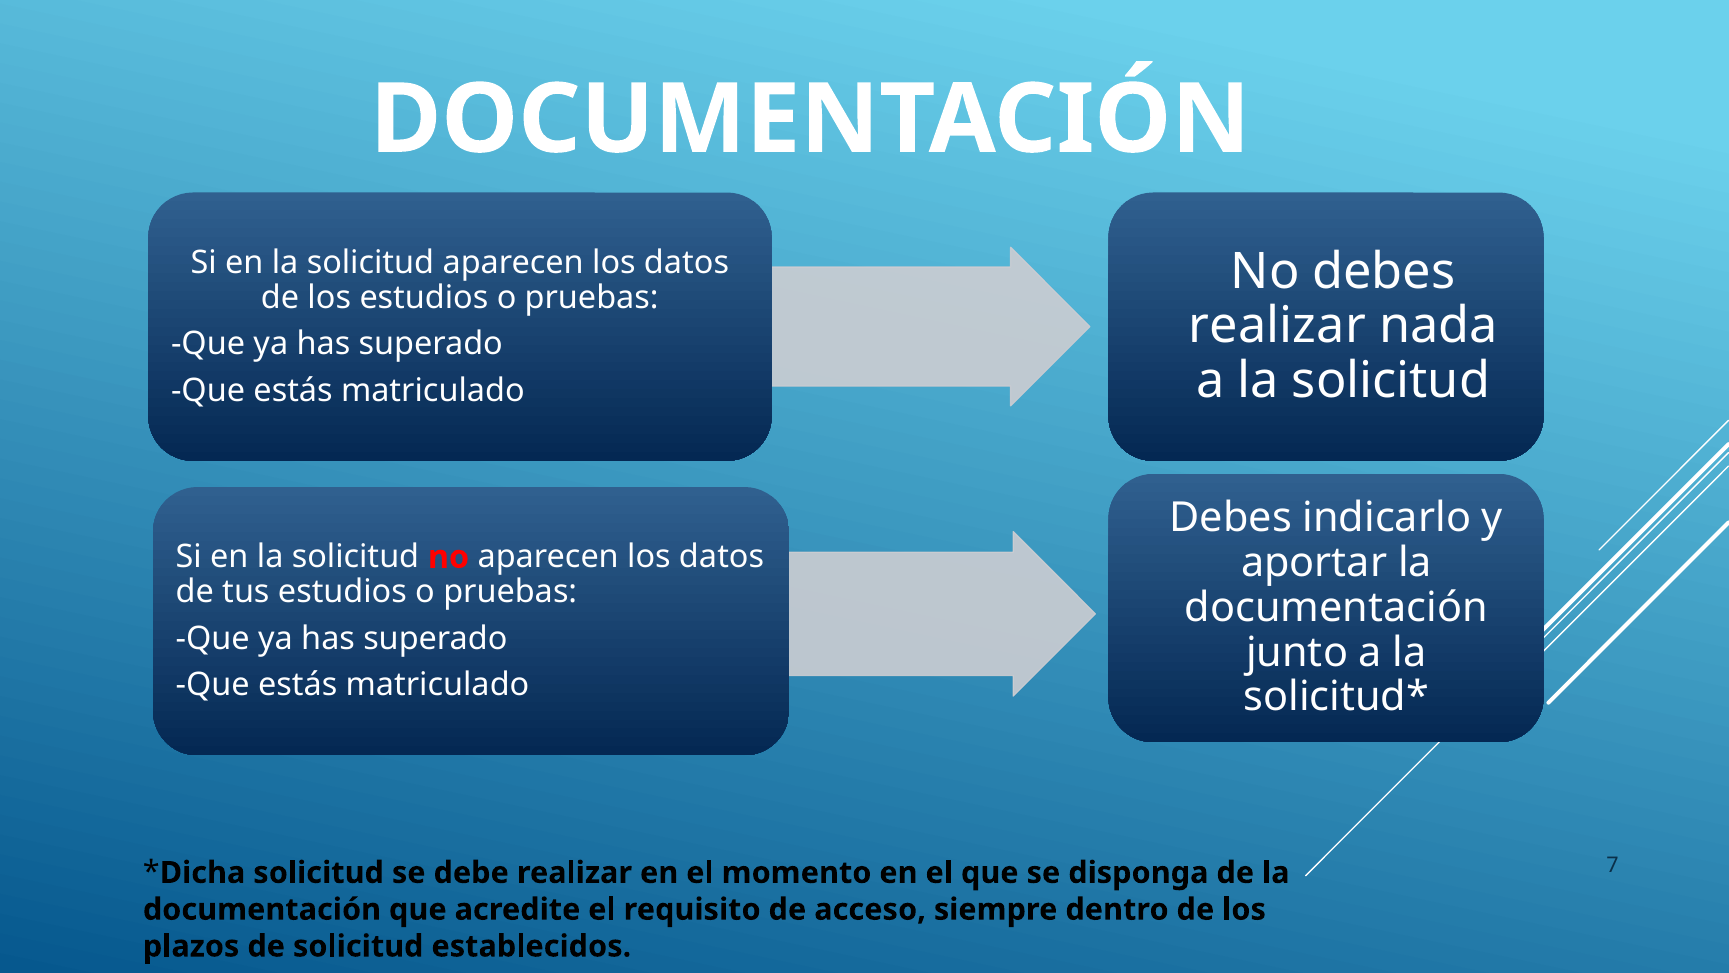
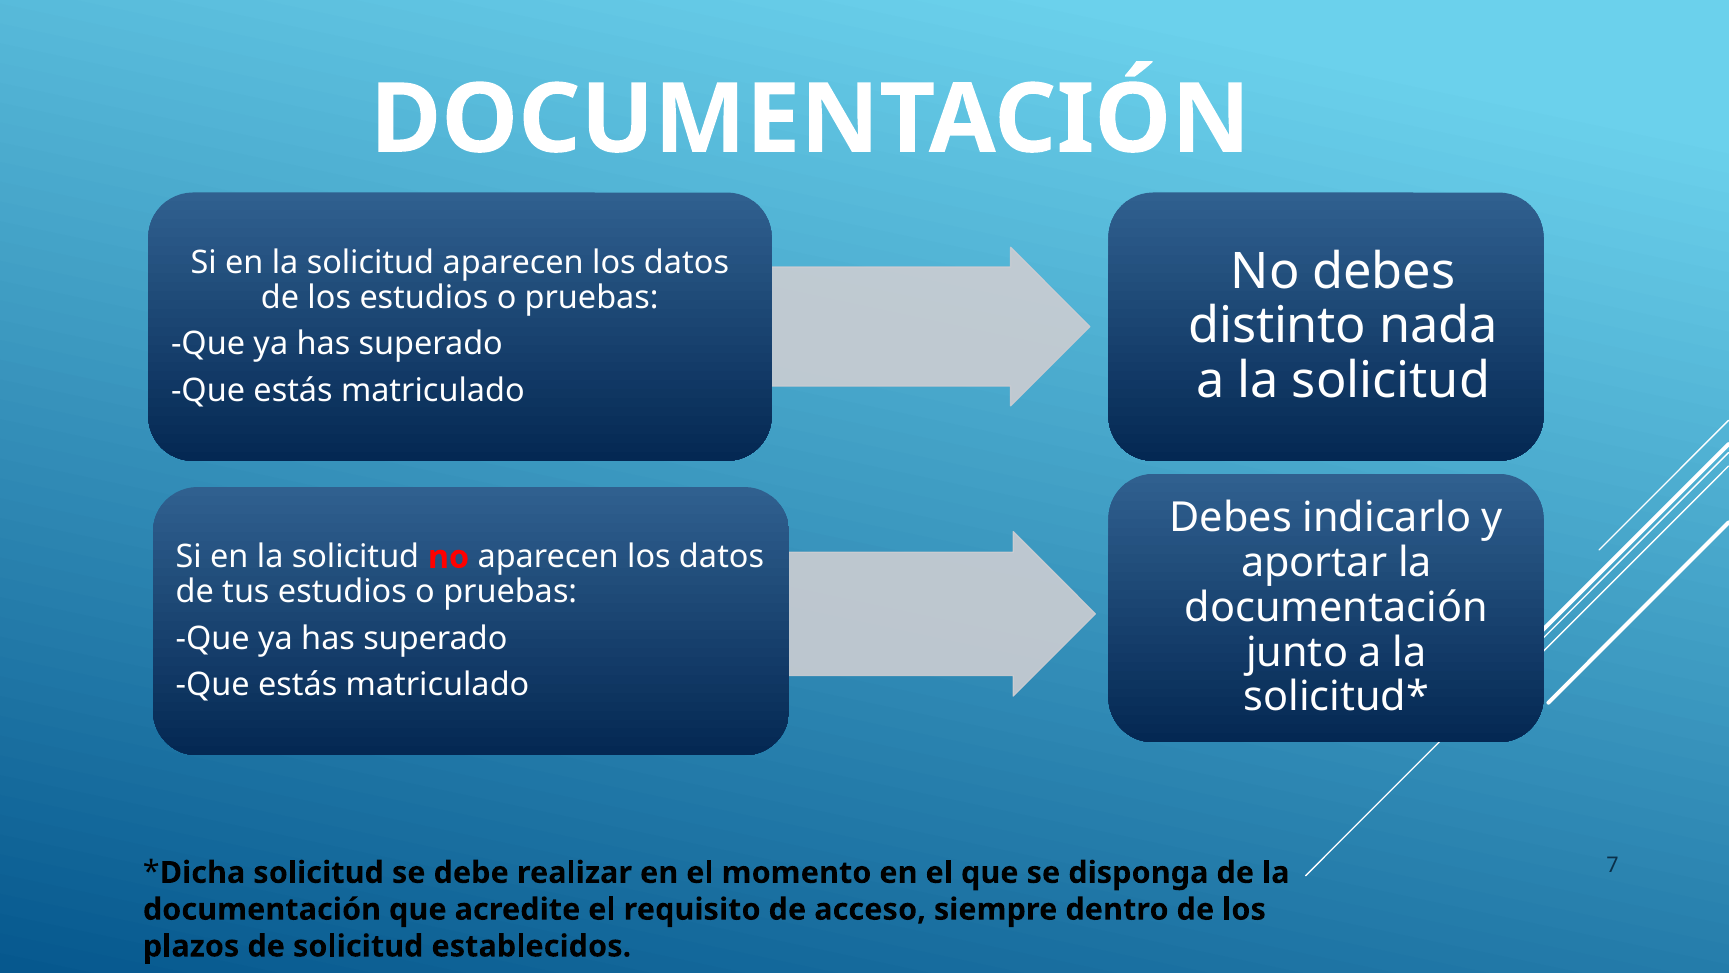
realizar: realizar -> distinto (1277, 326)
